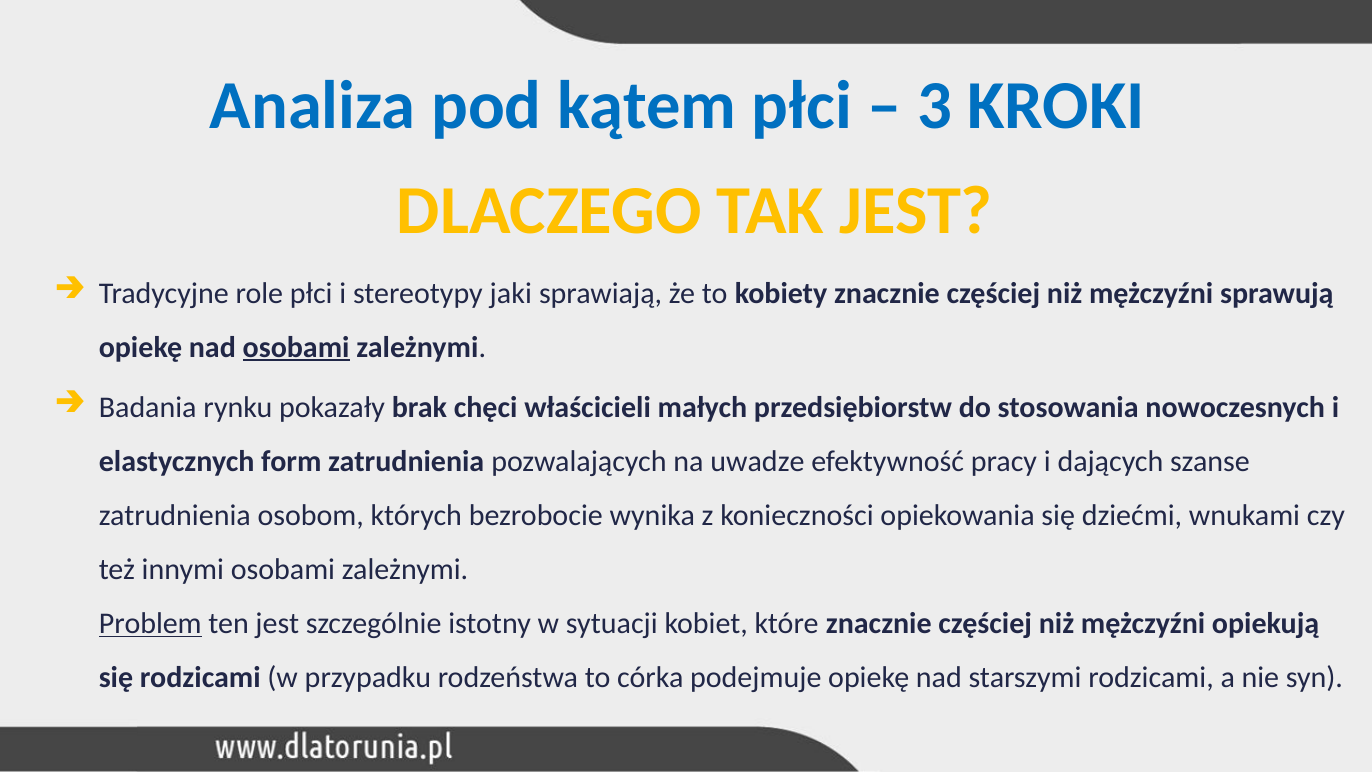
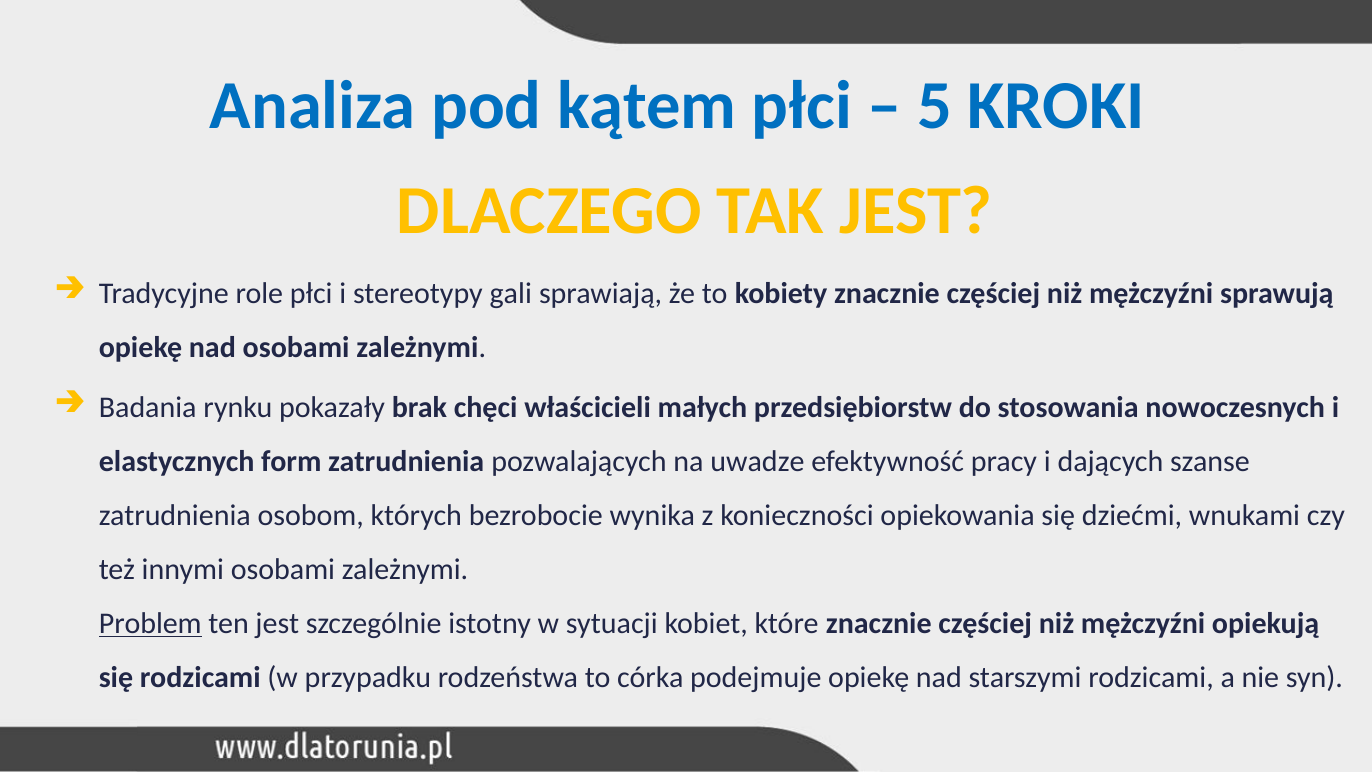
3: 3 -> 5 (935, 105)
jaki: jaki -> gali (511, 293)
osobami underline: present -> none (296, 347)
